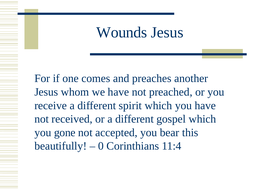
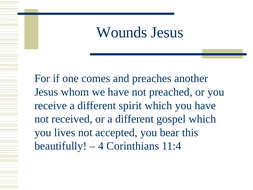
gone: gone -> lives (65, 132)
0: 0 -> 4 (101, 146)
